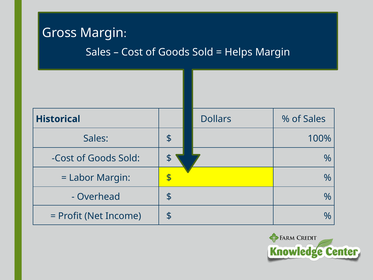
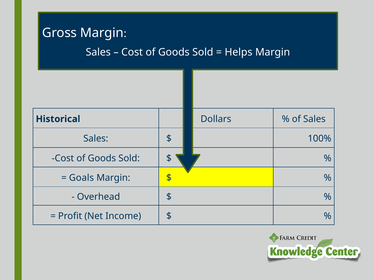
Labor: Labor -> Goals (81, 178)
